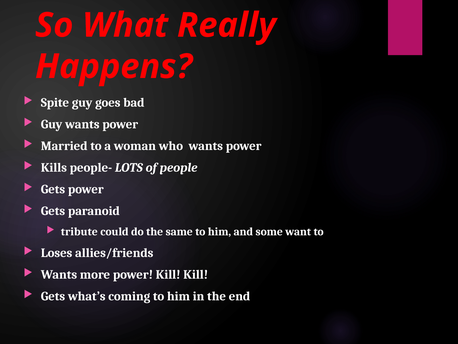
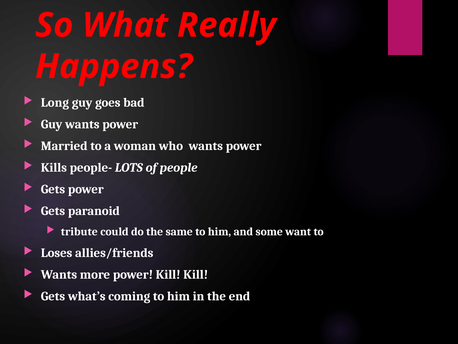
Spite: Spite -> Long (55, 102)
